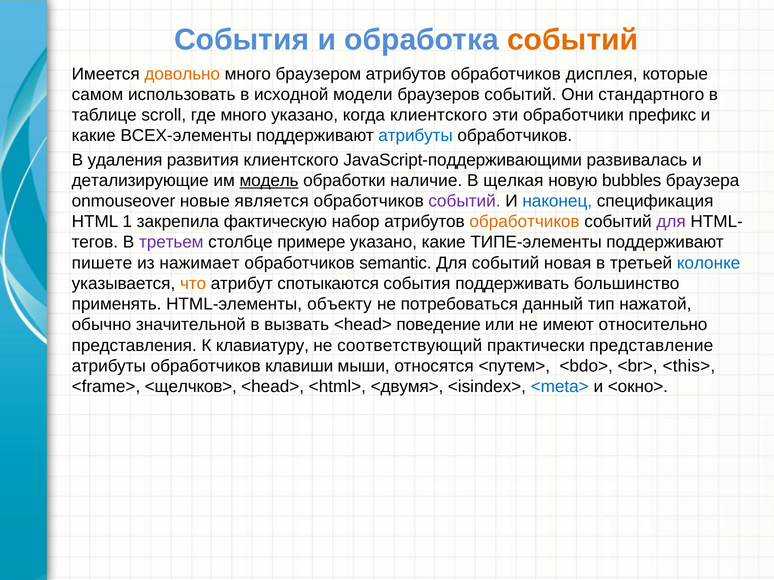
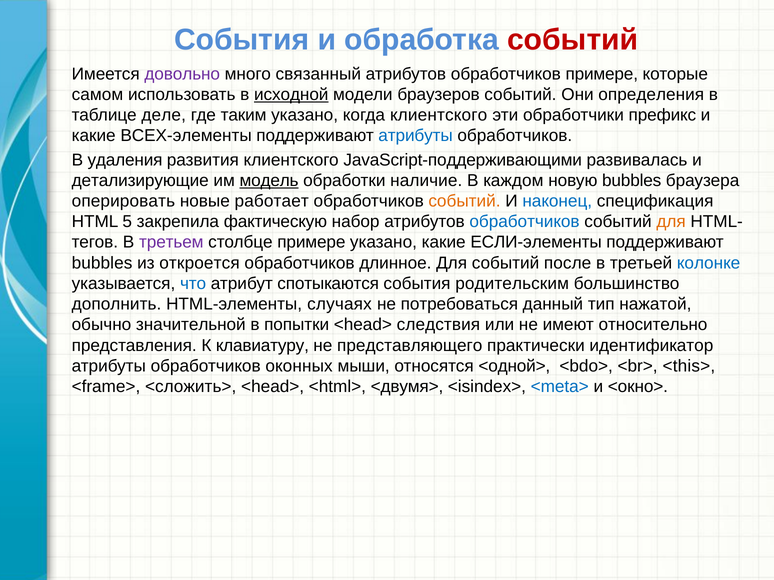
событий colour: orange -> red (573, 40)
довольно colour: orange -> purple (182, 74)
браузером: браузером -> связанный (318, 74)
обработчиков дисплея: дисплея -> примере (602, 74)
исходной underline: none -> present (291, 95)
стандартного: стандартного -> определения (651, 95)
scroll: scroll -> деле (164, 115)
где много: много -> таким (244, 115)
щелкая: щелкая -> каждом (513, 181)
onmouseover: onmouseover -> оперировать (123, 201)
является: является -> работает (272, 201)
событий colour: purple -> orange (464, 201)
1: 1 -> 5 (127, 222)
обработчиков colour: orange -> blue (525, 222)
для colour: purple -> orange (671, 222)
ТИПЕ-элементы: ТИПЕ-элементы -> ЕСЛИ-элементы (536, 242)
пишете: пишете -> bubbles (102, 263)
нажимает: нажимает -> откроется (200, 263)
semantic: semantic -> длинное (395, 263)
новая: новая -> после (568, 263)
что colour: orange -> blue (193, 284)
поддерживать: поддерживать -> родительским (512, 284)
применять: применять -> дополнить (117, 304)
объекту: объекту -> случаях (339, 304)
вызвать: вызвать -> попытки (297, 325)
поведение: поведение -> следствия (438, 325)
соответствующий: соответствующий -> представляющего (410, 346)
представление: представление -> идентификатор (651, 346)
клавиши: клавиши -> оконных (299, 366)
<путем>: <путем> -> <одной> (514, 366)
<щелчков>: <щелчков> -> <сложить> (191, 387)
